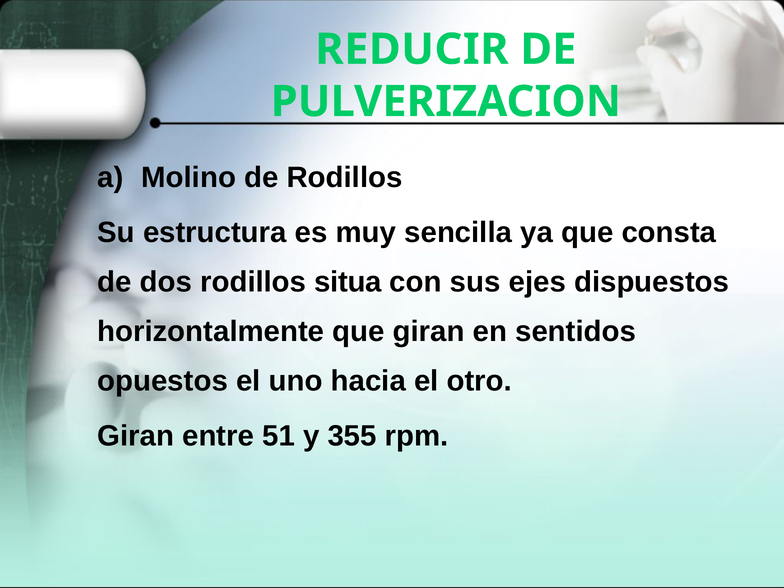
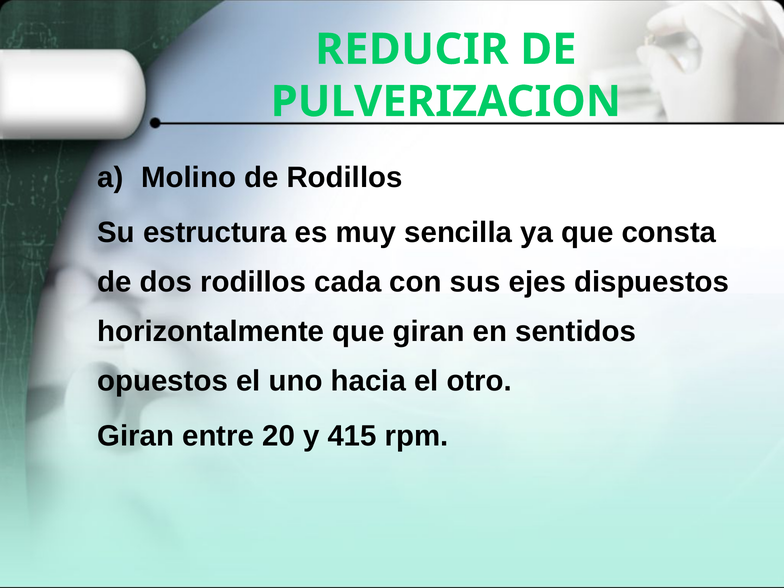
situa: situa -> cada (348, 282)
51: 51 -> 20 (279, 436)
355: 355 -> 415 (352, 436)
